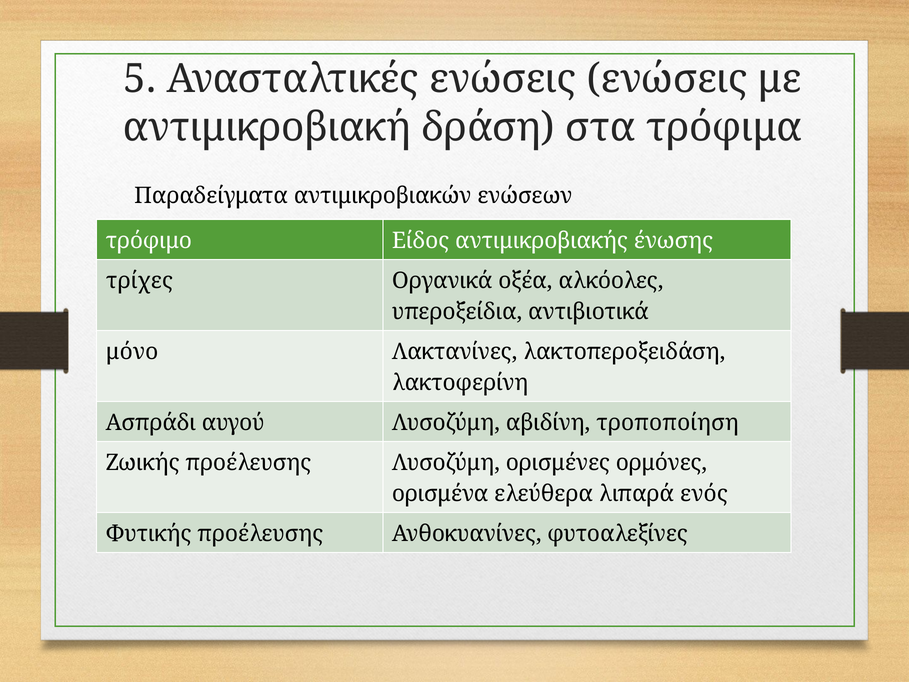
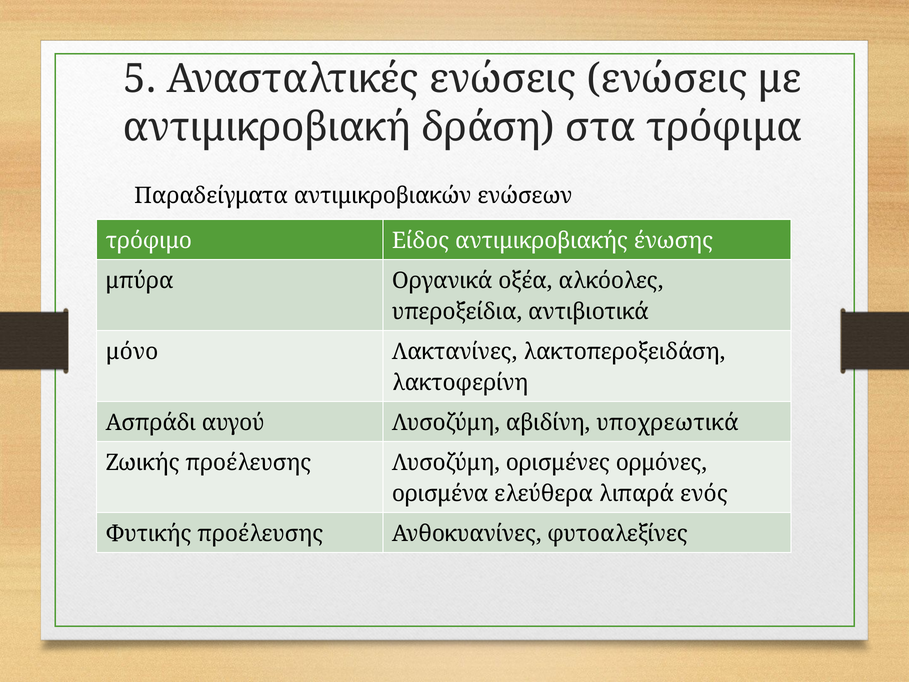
τρίχες: τρίχες -> μπύρα (140, 281)
τροποποίηση: τροποποίηση -> υποχρεωτικά (667, 422)
